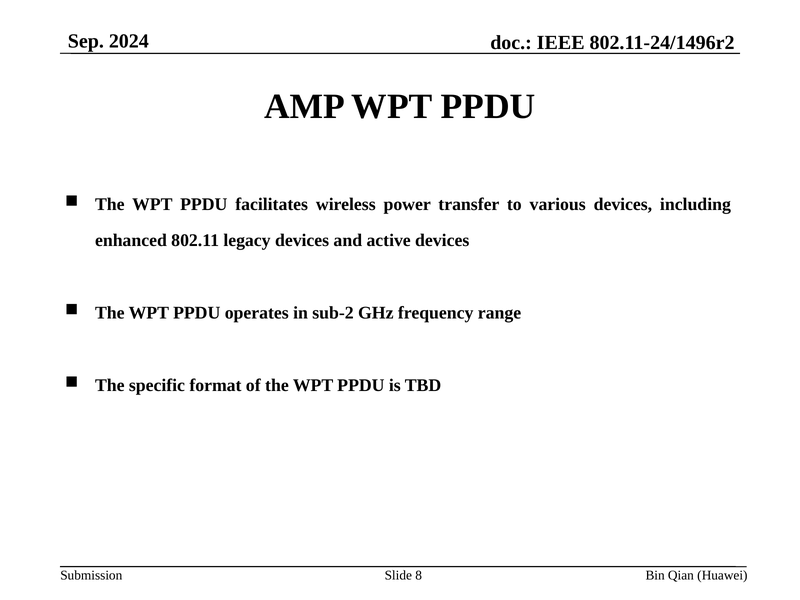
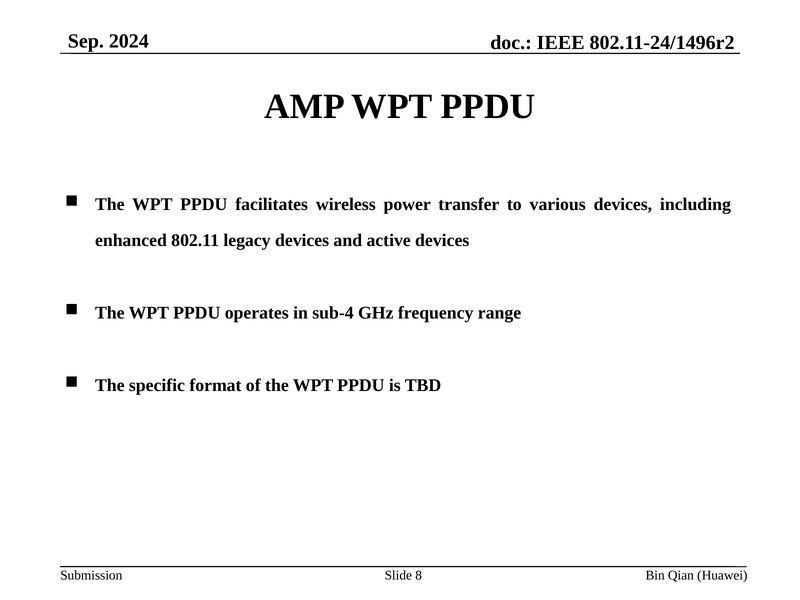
sub-2: sub-2 -> sub-4 (333, 313)
